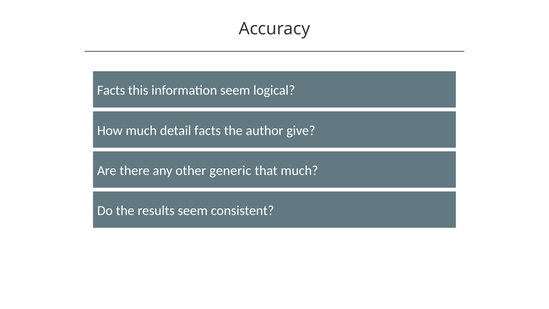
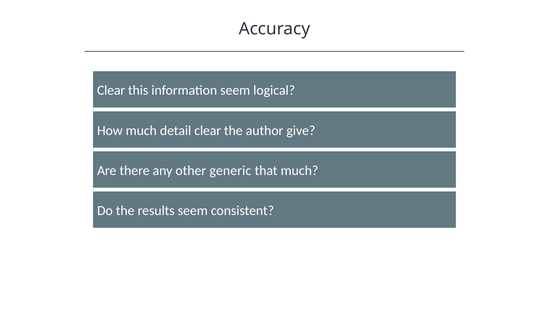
Facts: Facts -> Clear (111, 90)
detail facts: facts -> clear (208, 130)
